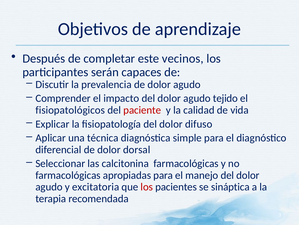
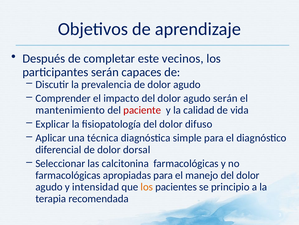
agudo tejido: tejido -> serán (225, 98)
fisiopatológicos: fisiopatológicos -> mantenimiento (70, 110)
excitatoria: excitatoria -> intensidad (96, 186)
los colour: red -> orange (147, 186)
sináptica: sináptica -> principio (230, 186)
